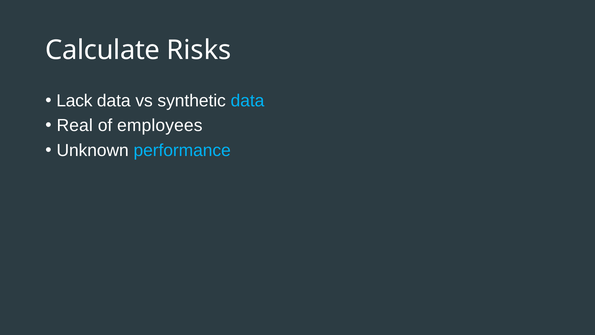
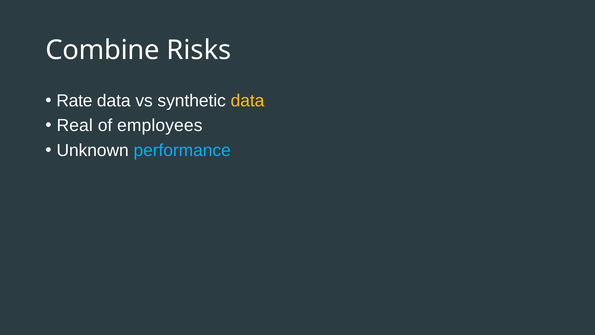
Calculate: Calculate -> Combine (103, 50)
Lack: Lack -> Rate (74, 101)
data colour: light blue -> yellow (248, 101)
